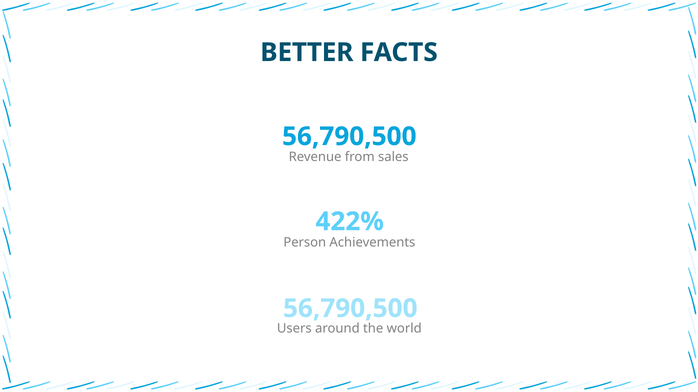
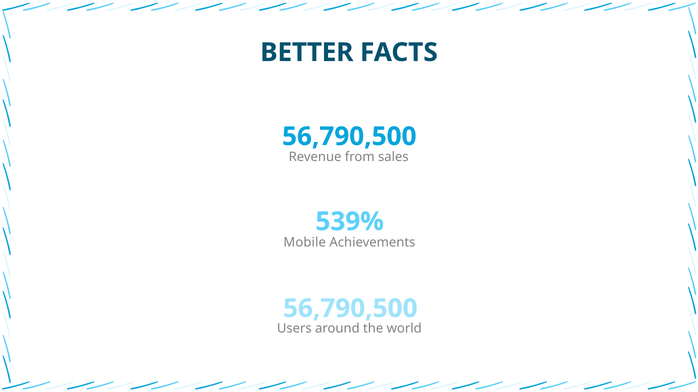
422%: 422% -> 539% (350, 222)
Person: Person -> Mobile (305, 243)
